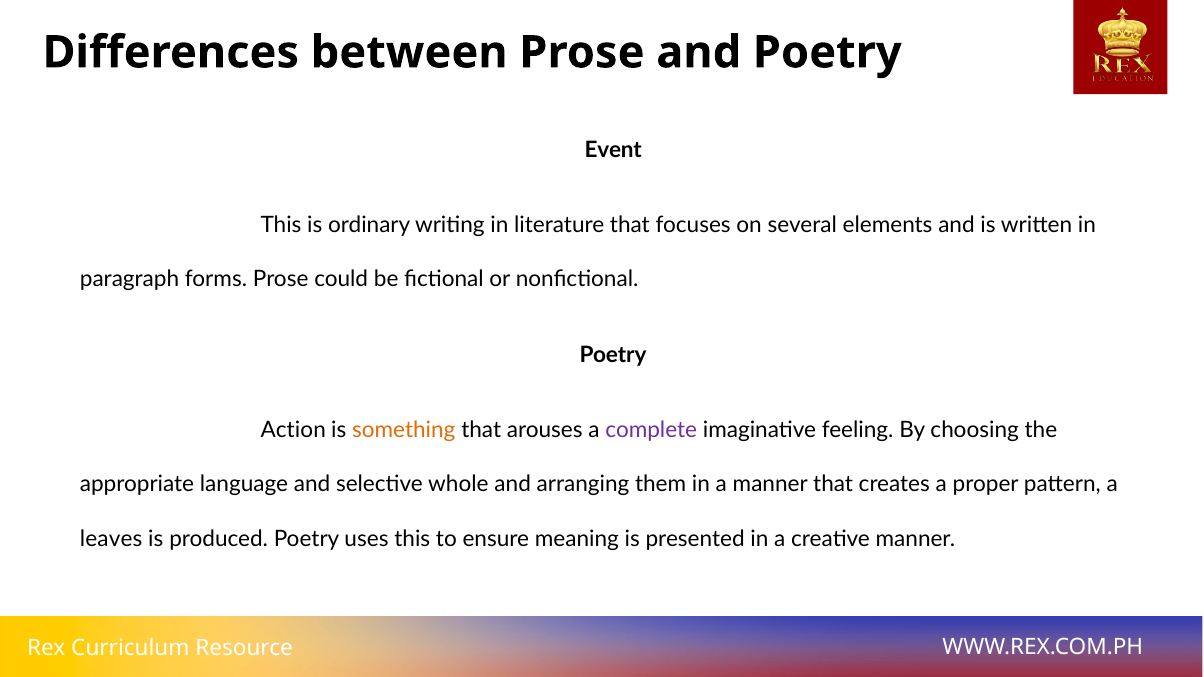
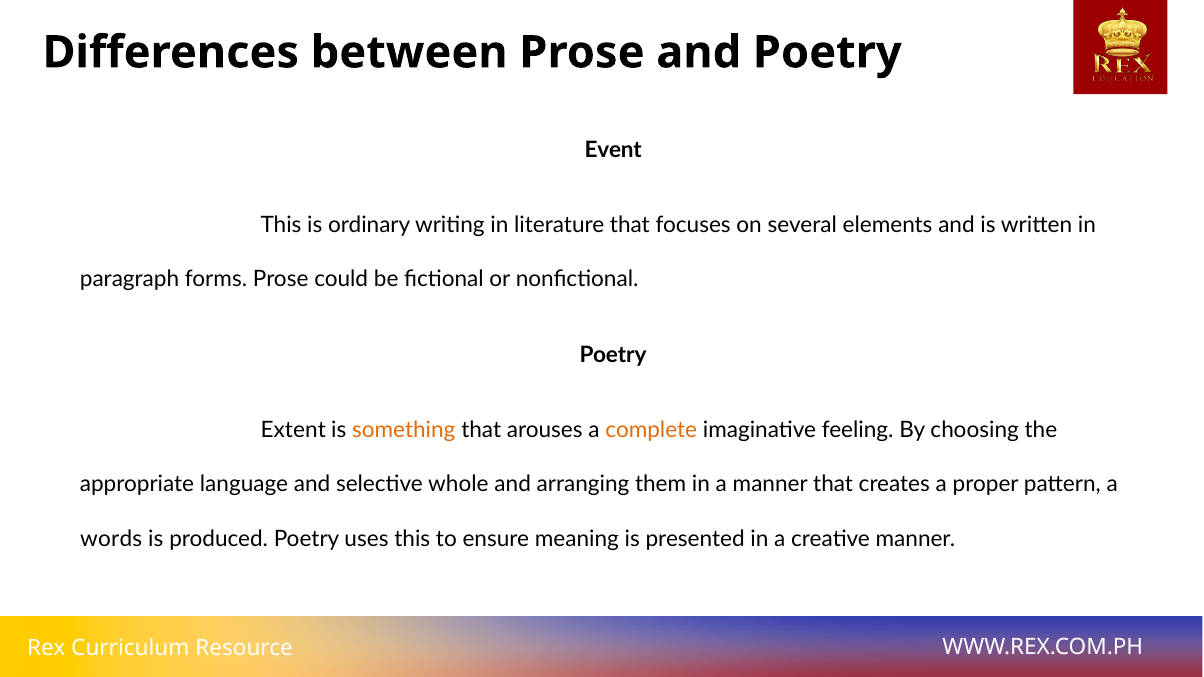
Action: Action -> Extent (293, 430)
complete colour: purple -> orange (651, 430)
leaves: leaves -> words (111, 539)
